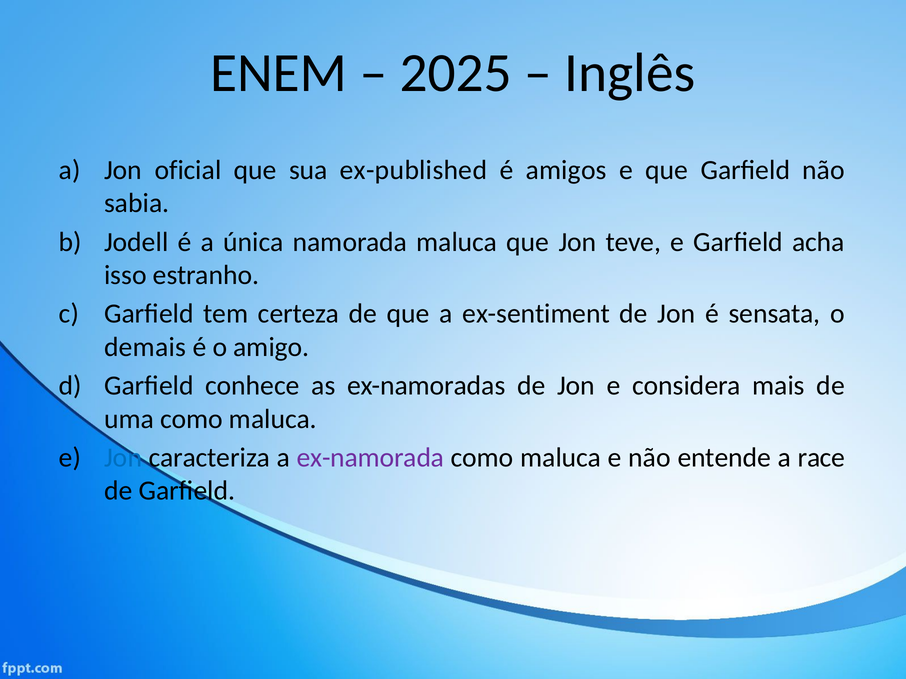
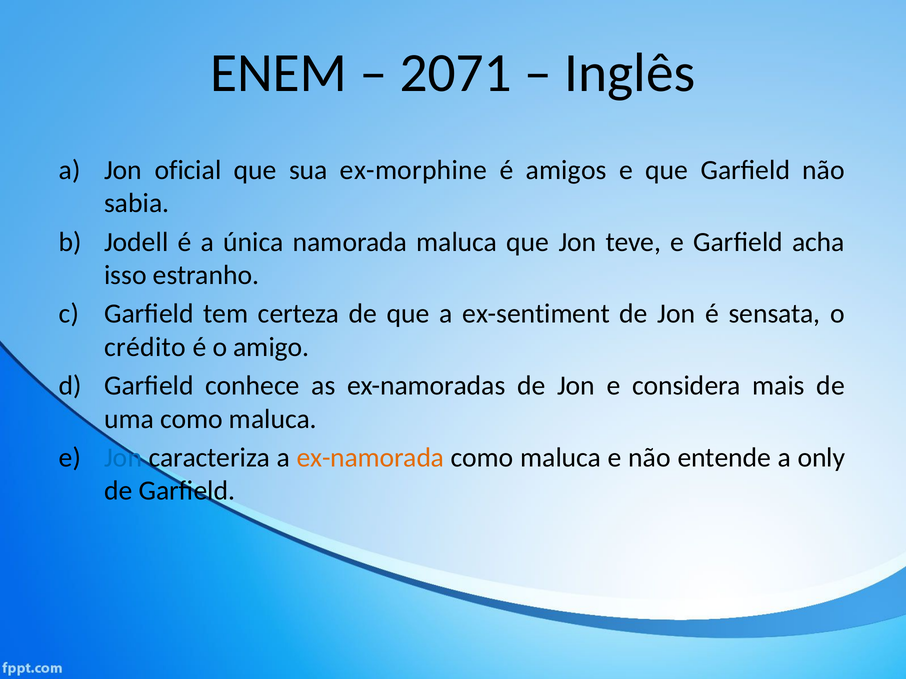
2025: 2025 -> 2071 (456, 73)
ex-published: ex-published -> ex-morphine (413, 170)
demais: demais -> crédito (145, 347)
ex-namorada colour: purple -> orange (370, 458)
race: race -> only (821, 458)
